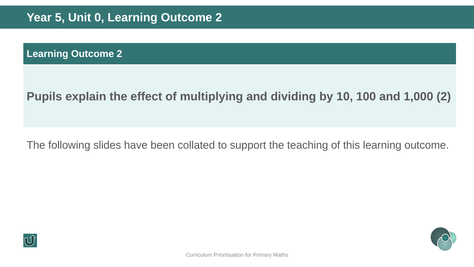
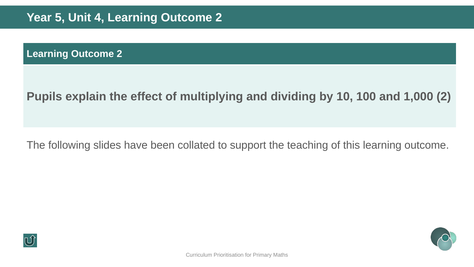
0: 0 -> 4 (99, 18)
